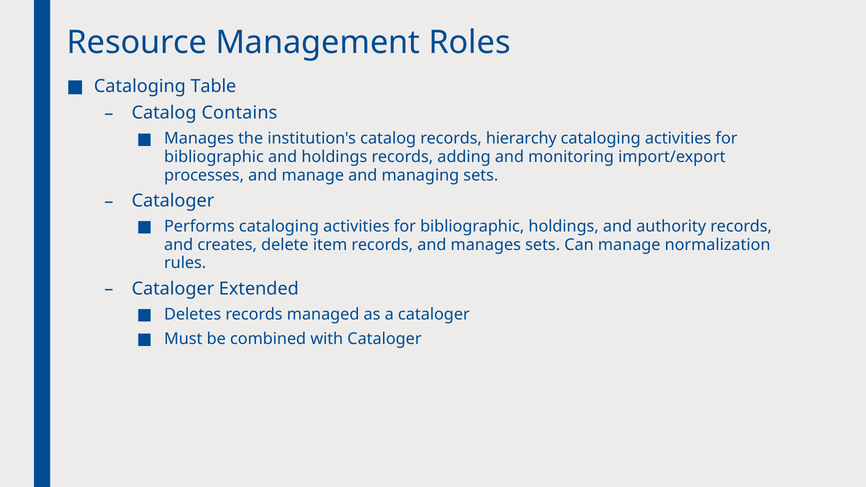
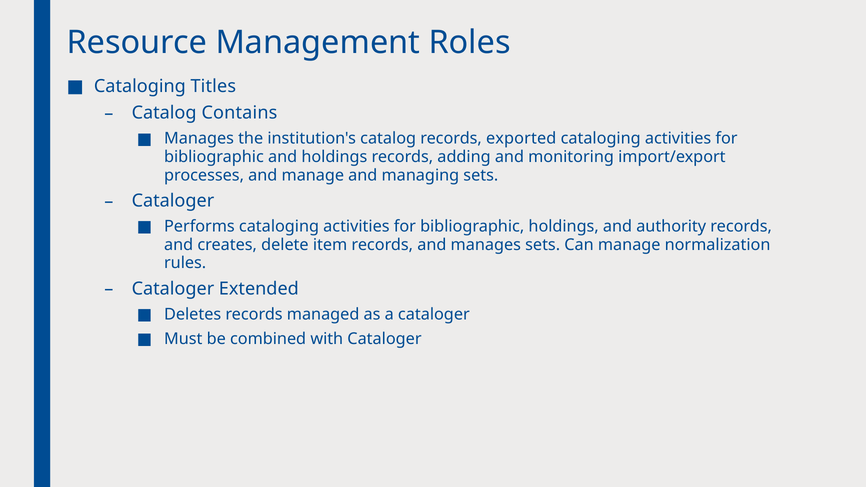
Table: Table -> Titles (213, 86)
hierarchy: hierarchy -> exported (521, 139)
